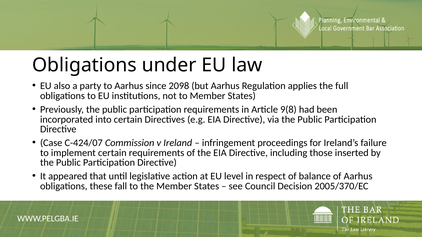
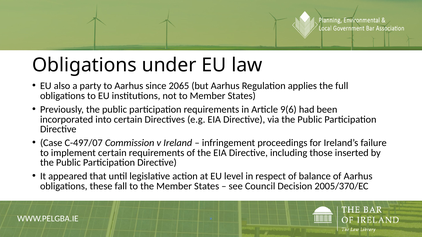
2098: 2098 -> 2065 (179, 86)
9(8: 9(8 -> 9(6 (288, 110)
C-424/07: C-424/07 -> C-497/07 (84, 143)
